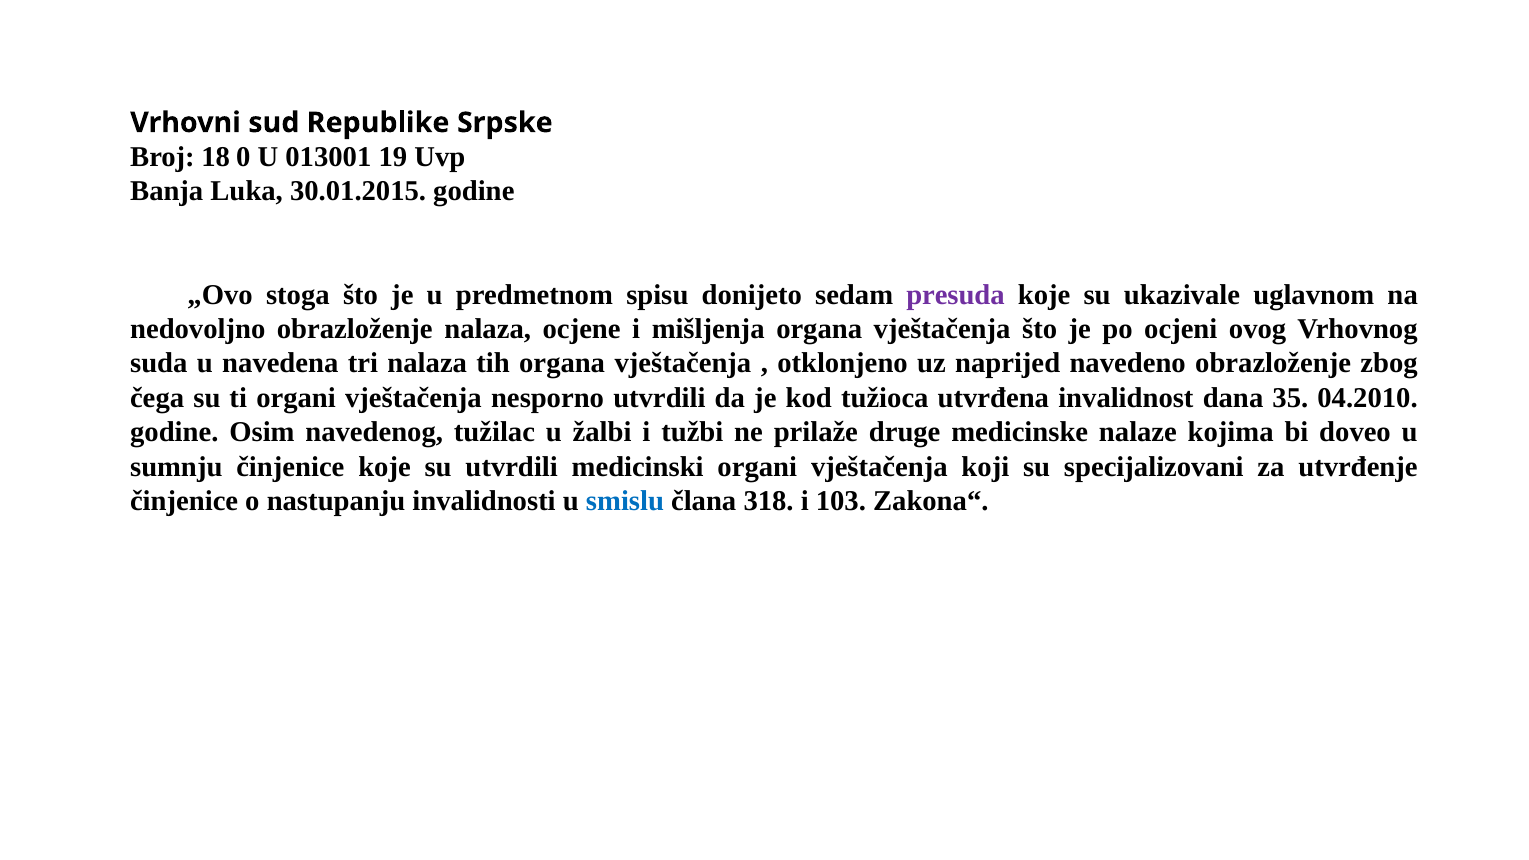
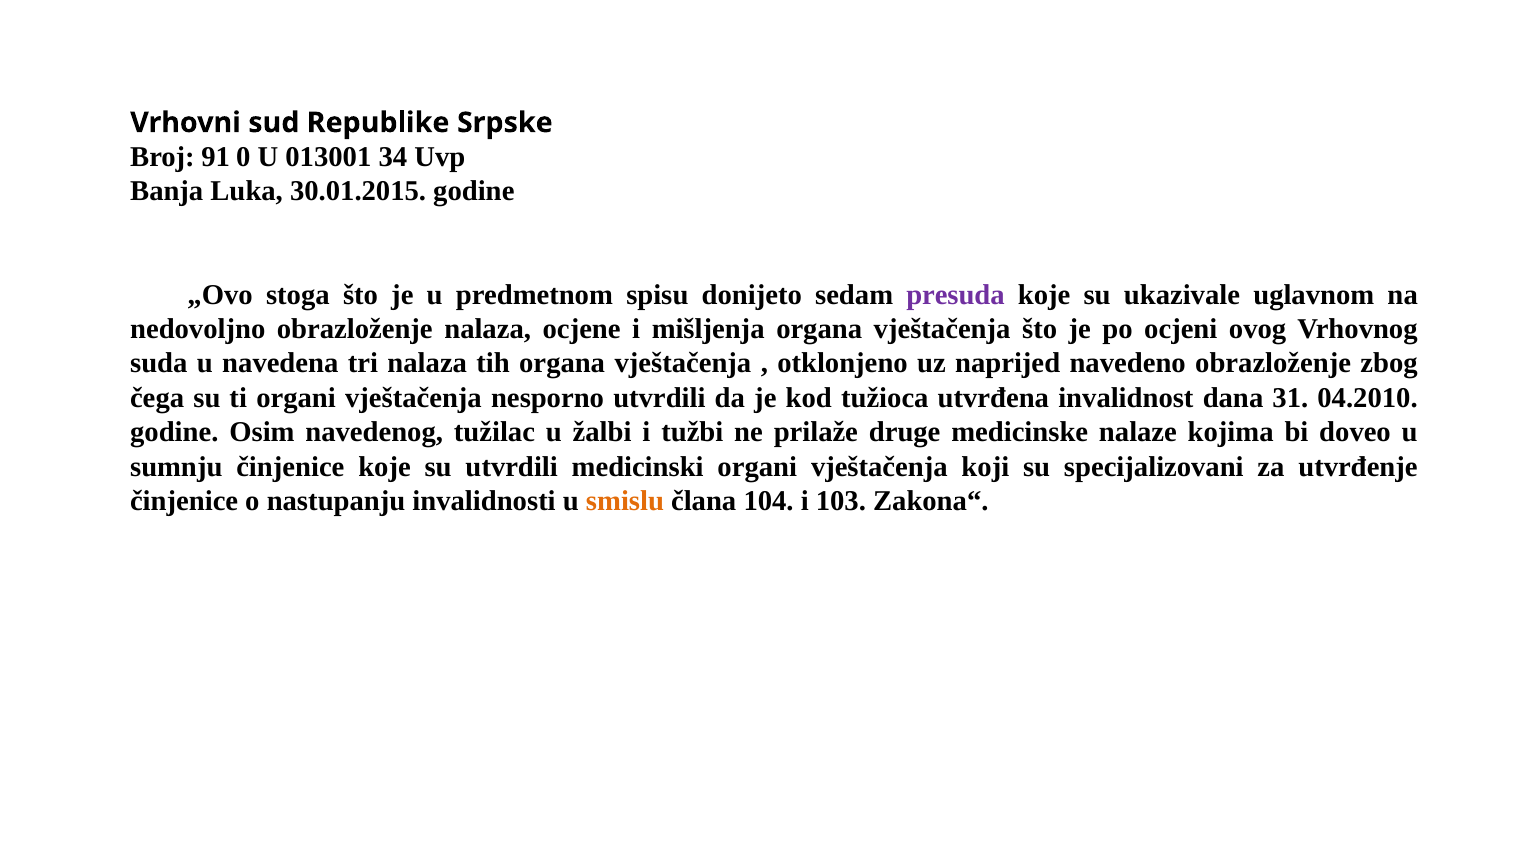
18: 18 -> 91 (216, 157)
19: 19 -> 34 (393, 157)
35: 35 -> 31 (1290, 398)
smislu colour: blue -> orange (625, 501)
318: 318 -> 104 (769, 501)
